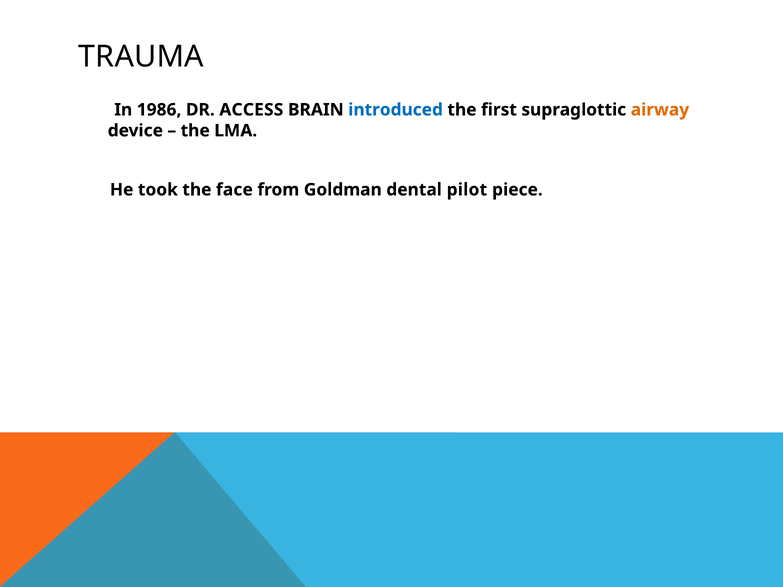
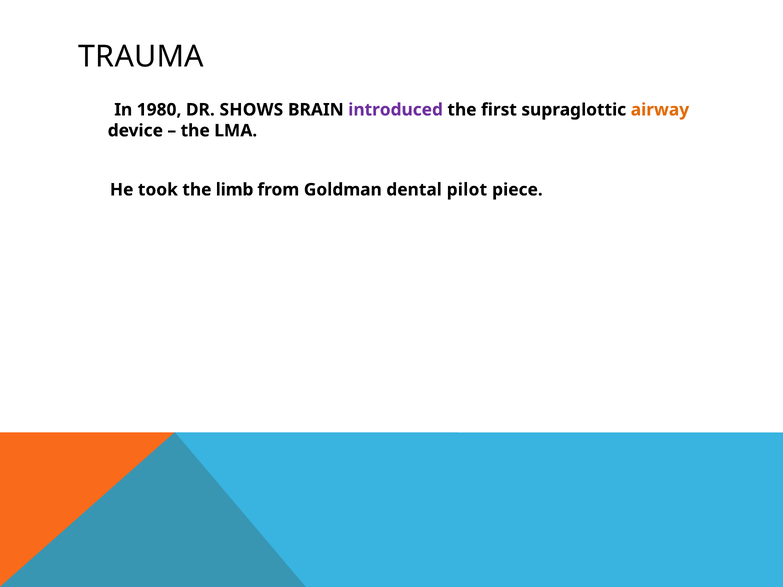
1986: 1986 -> 1980 (159, 110)
ACCESS: ACCESS -> SHOWS (251, 110)
introduced colour: blue -> purple (396, 110)
face: face -> limb (235, 190)
